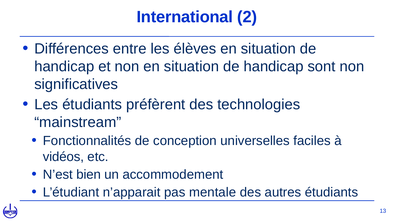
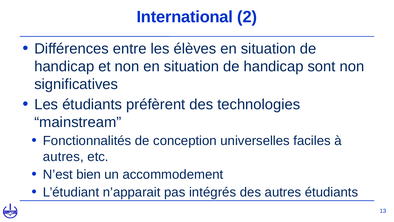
vidéos: vidéos -> autres (63, 156)
mentale: mentale -> intégrés (213, 192)
